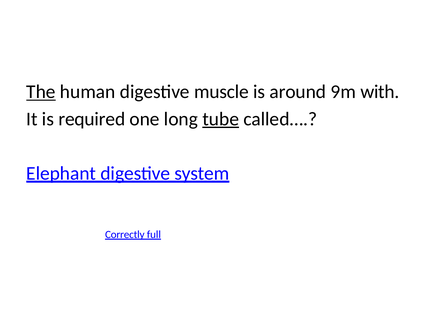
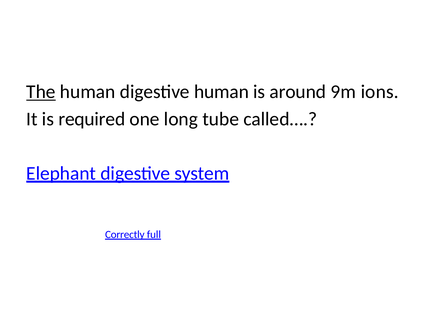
digestive muscle: muscle -> human (221, 92)
with: with -> ions (380, 92)
tube underline: present -> none (221, 119)
